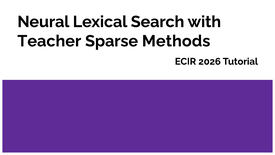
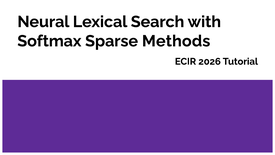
Teacher: Teacher -> Softmax (49, 41)
